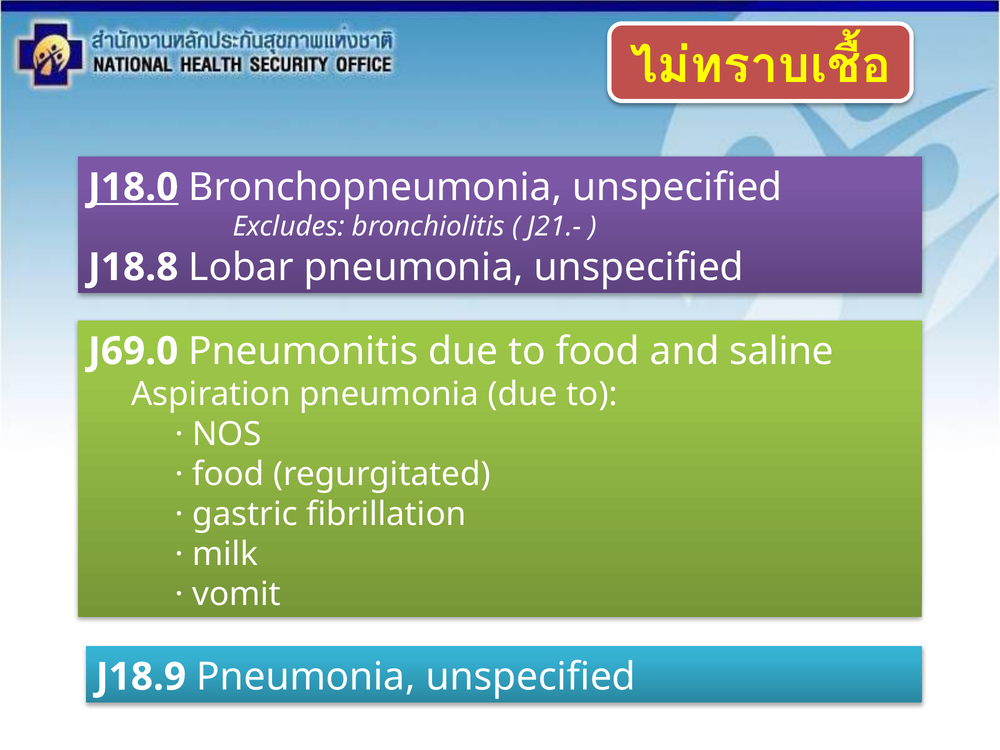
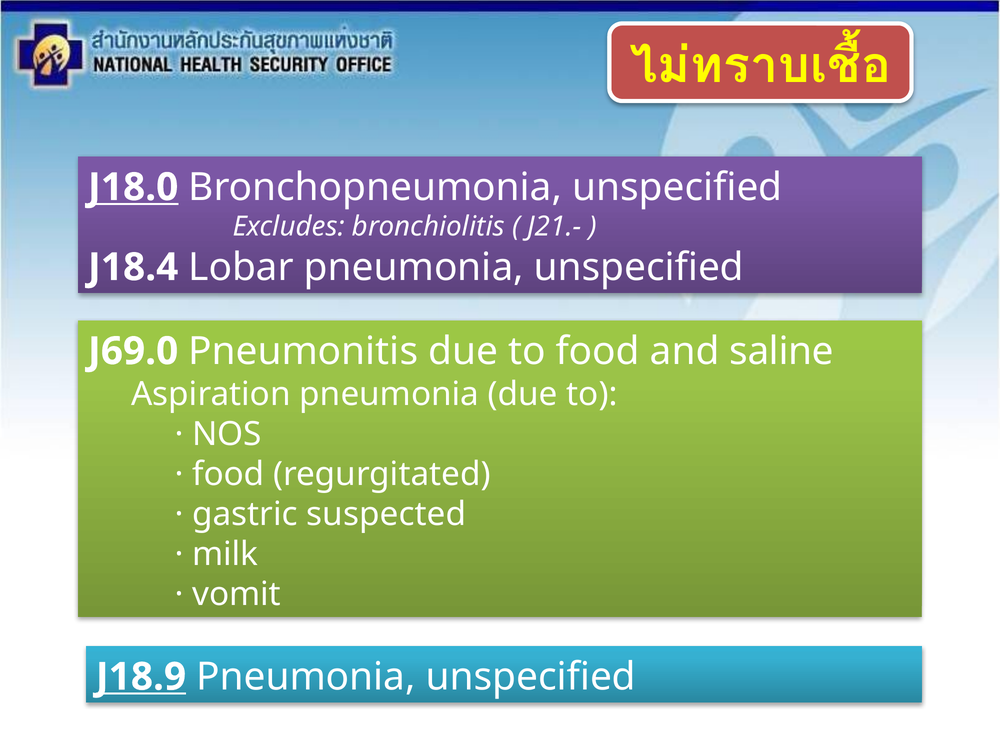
J18.8: J18.8 -> J18.4 (133, 267)
fibrillation: fibrillation -> suspected (386, 514)
J18.9 underline: none -> present (141, 677)
